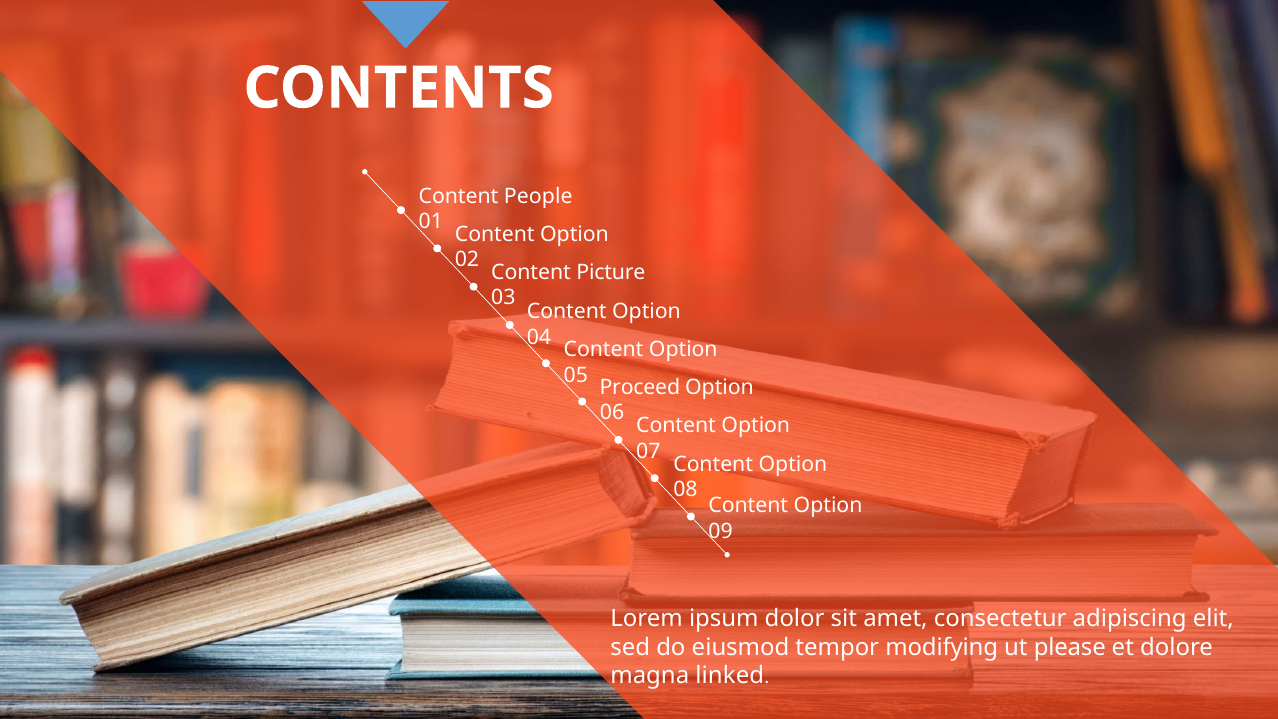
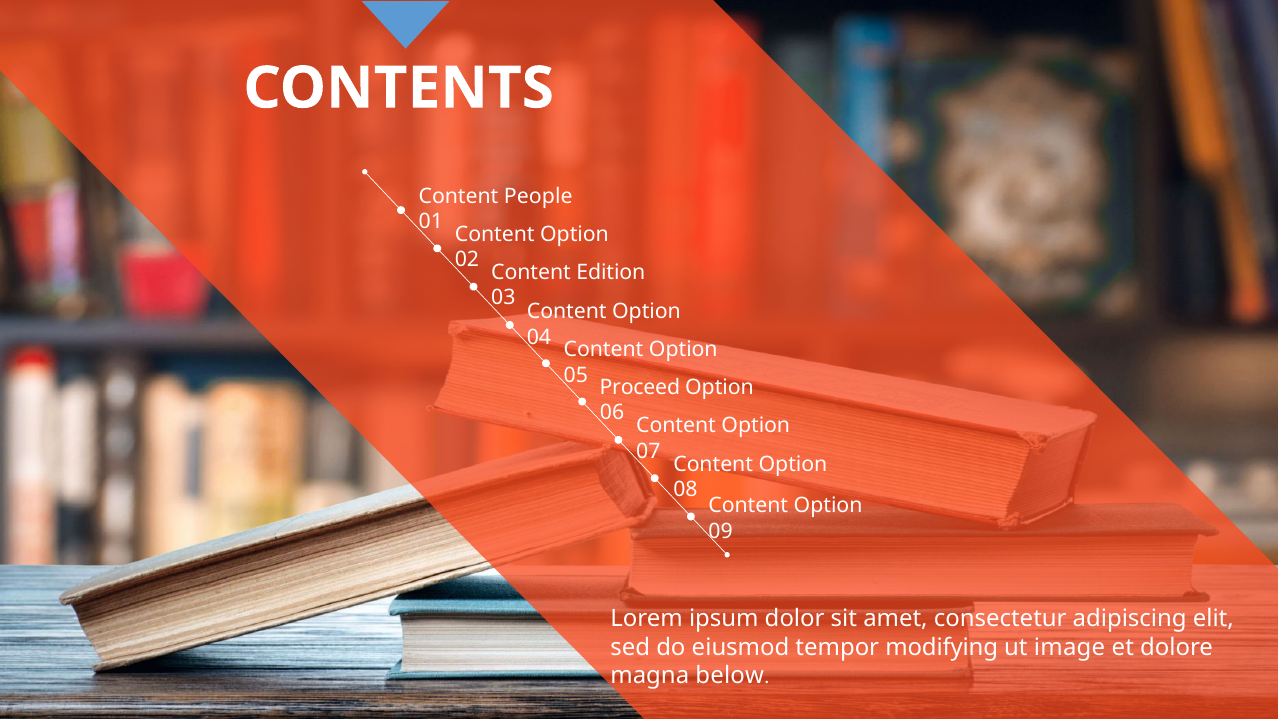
Picture: Picture -> Edition (611, 272)
please: please -> image (1070, 647)
linked: linked -> below (730, 676)
